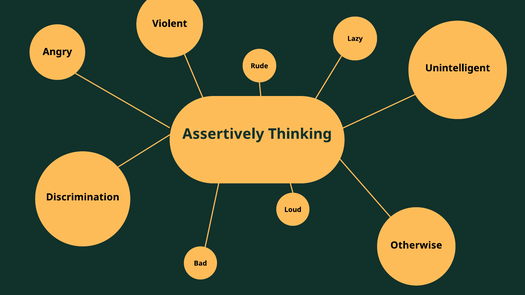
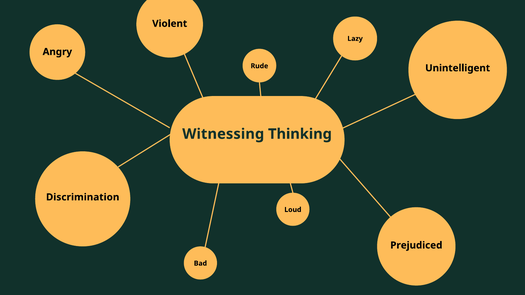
Assertively: Assertively -> Witnessing (223, 134)
Otherwise: Otherwise -> Prejudiced (416, 246)
